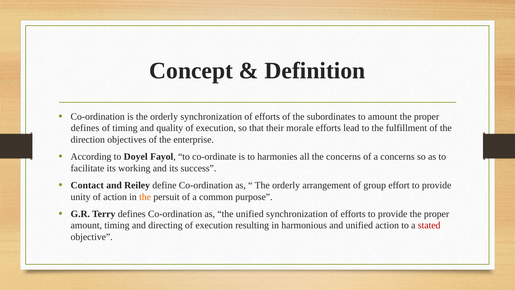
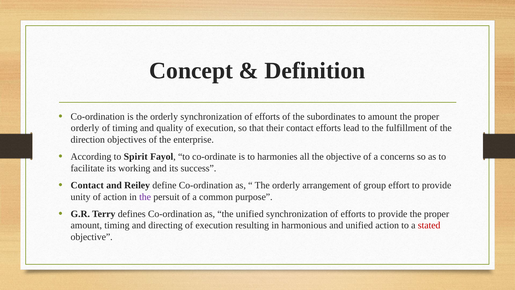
defines: defines -> orderly (85, 128)
their morale: morale -> contact (300, 128)
Doyel: Doyel -> Spirit (136, 157)
the concerns: concerns -> objective (344, 157)
the colour: orange -> purple (145, 197)
